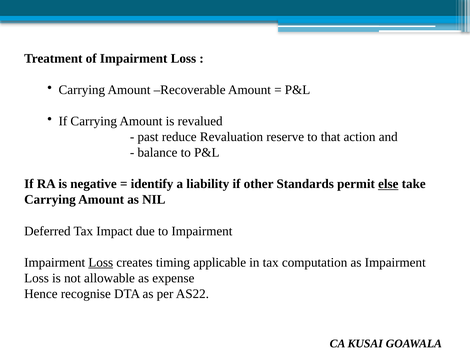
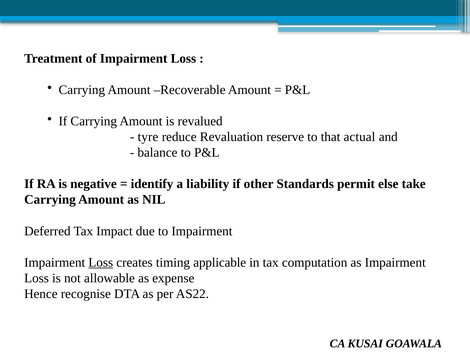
past: past -> tyre (148, 137)
action: action -> actual (359, 137)
else underline: present -> none (388, 184)
